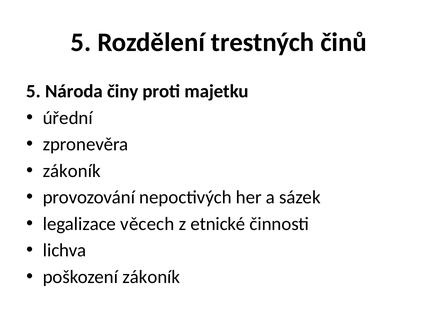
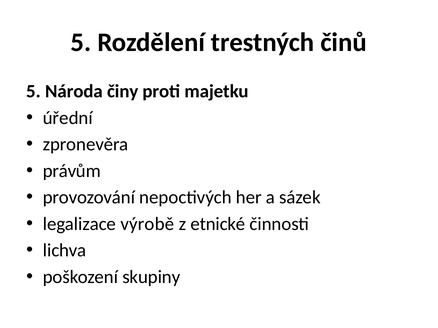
zákoník: zákoník -> právům (72, 171)
věcech: věcech -> výrobě (147, 224)
poškození zákoník: zákoník -> skupiny (151, 277)
